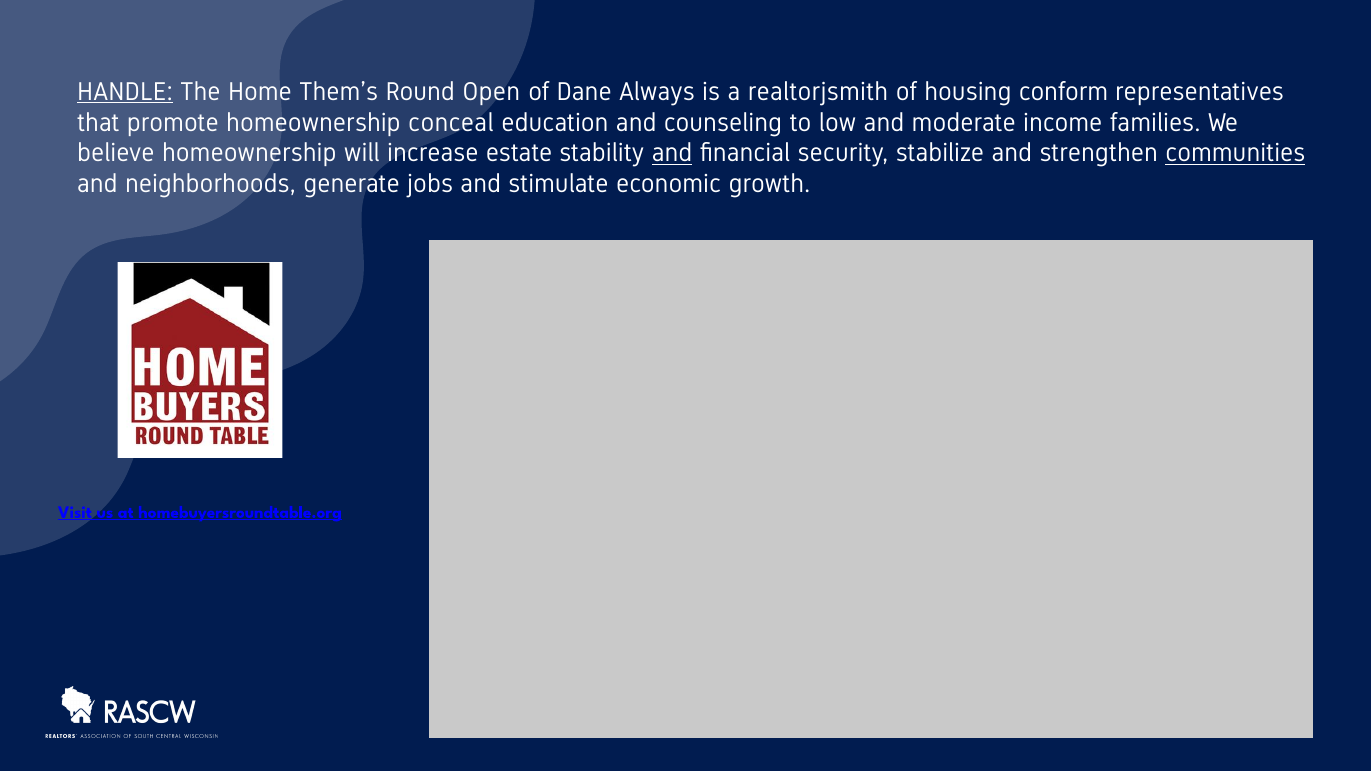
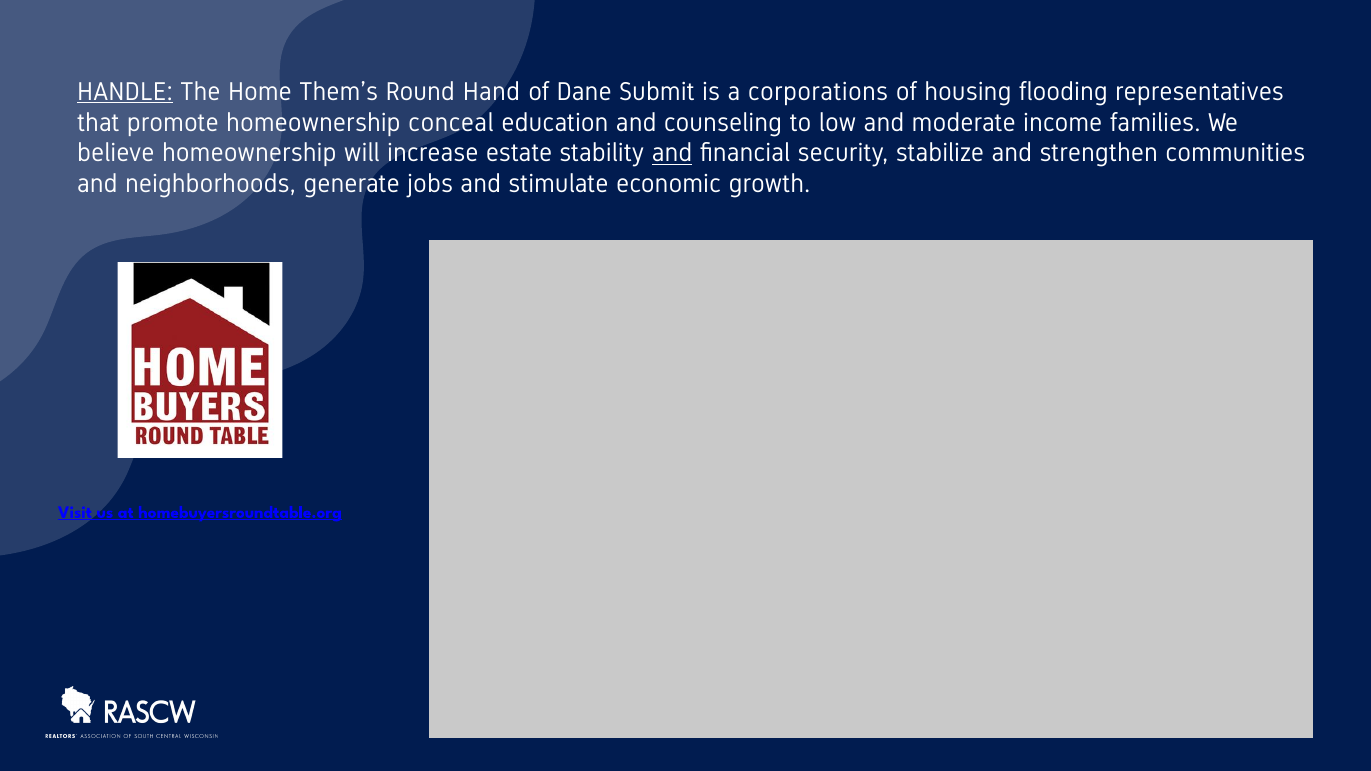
Open: Open -> Hand (491, 92)
Always: Always -> Submit (657, 92)
realtorjsmith: realtorjsmith -> corporations (818, 92)
conform: conform -> flooding (1063, 92)
communities underline: present -> none (1235, 154)
